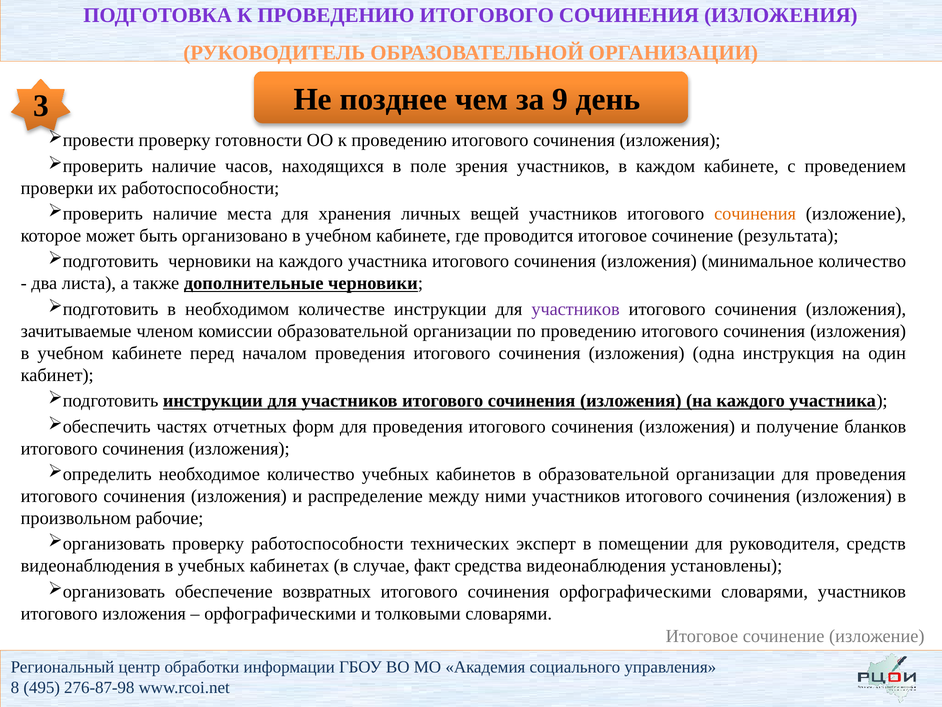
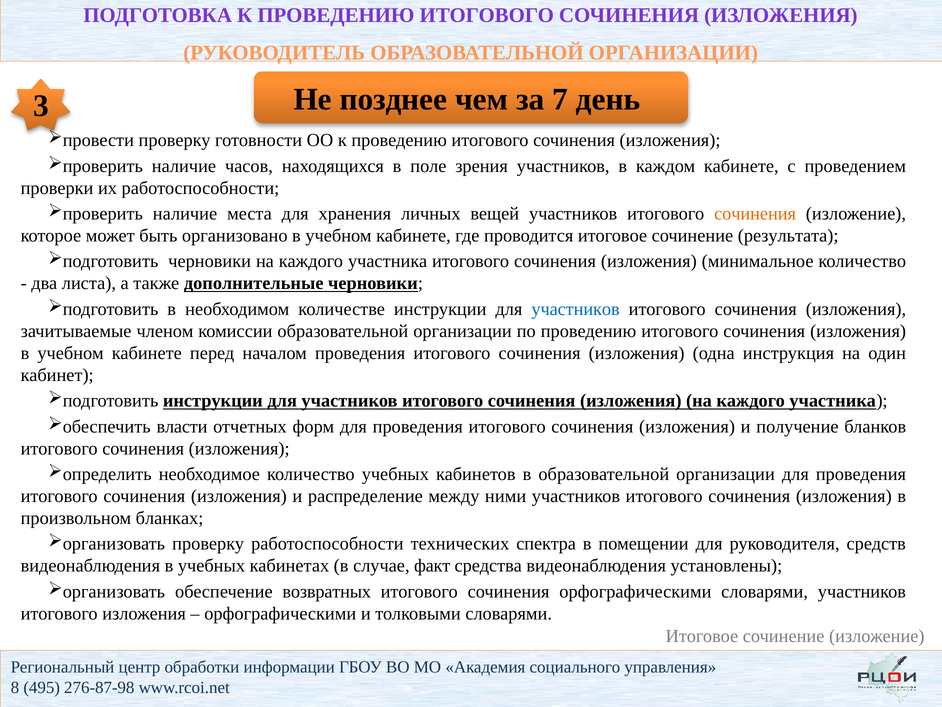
9: 9 -> 7 (560, 99)
участников colour: purple -> blue (576, 309)
частях: частях -> власти (182, 426)
рабочие: рабочие -> бланках (170, 518)
эксперт: эксперт -> спектра (546, 543)
